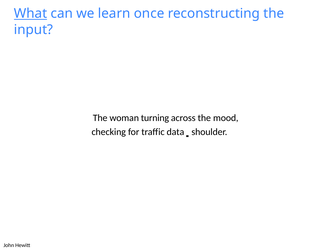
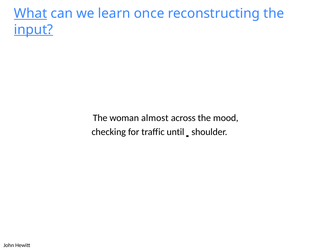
input underline: none -> present (33, 30)
turning: turning -> almost (155, 118)
data: data -> until (175, 132)
